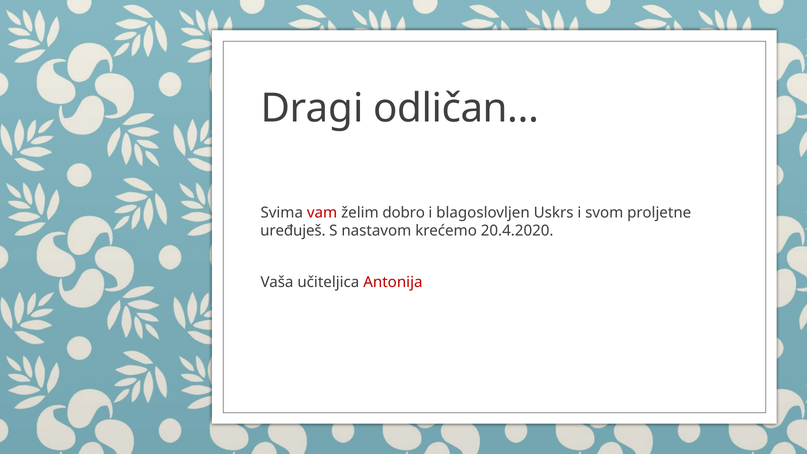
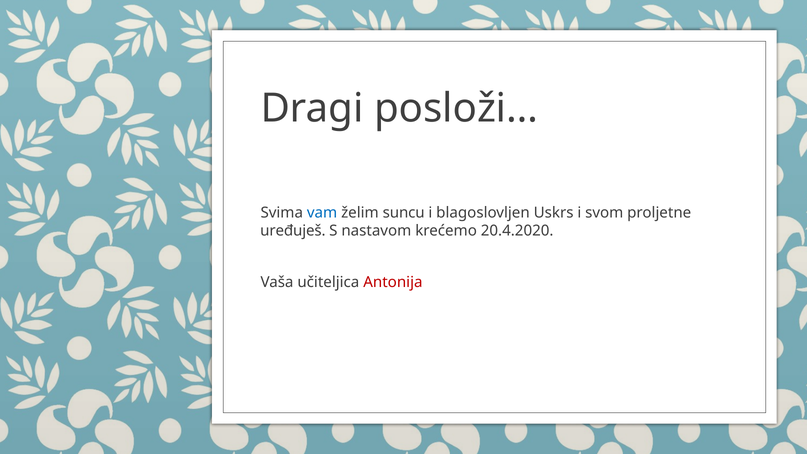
odličan…: odličan… -> posloži… (456, 108)
vam colour: red -> blue (322, 213)
dobro: dobro -> suncu (404, 213)
